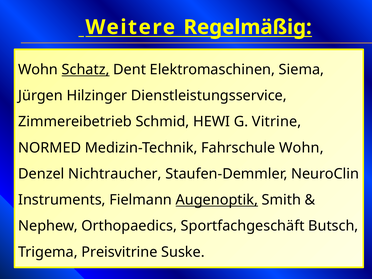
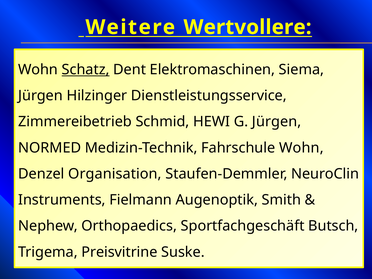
Regelmäßig: Regelmäßig -> Wertvollere (248, 27)
G Vitrine: Vitrine -> Jürgen (277, 122)
Nichtraucher: Nichtraucher -> Organisation (115, 174)
Augenoptik underline: present -> none (217, 200)
